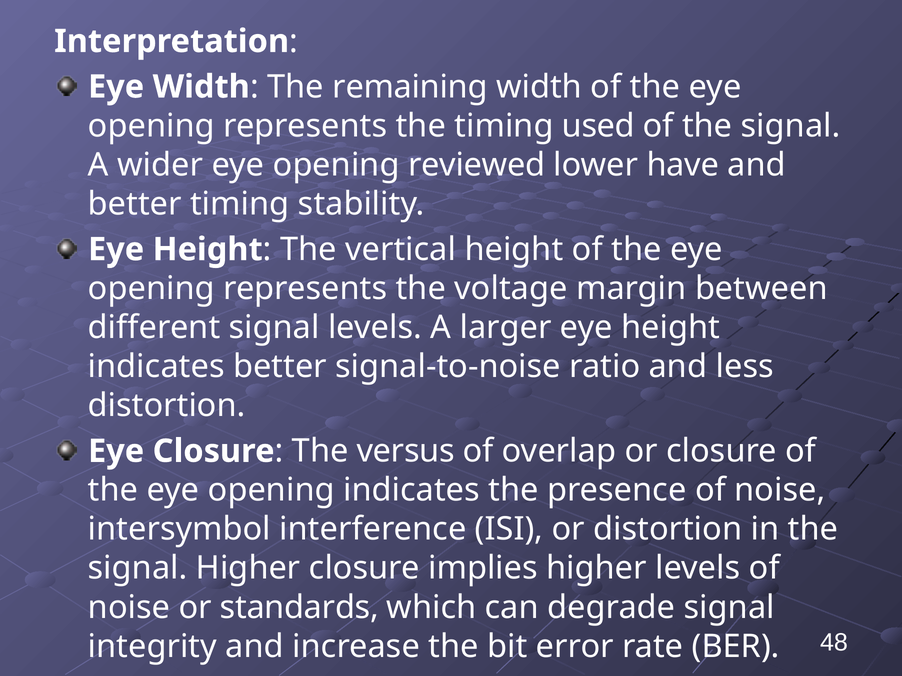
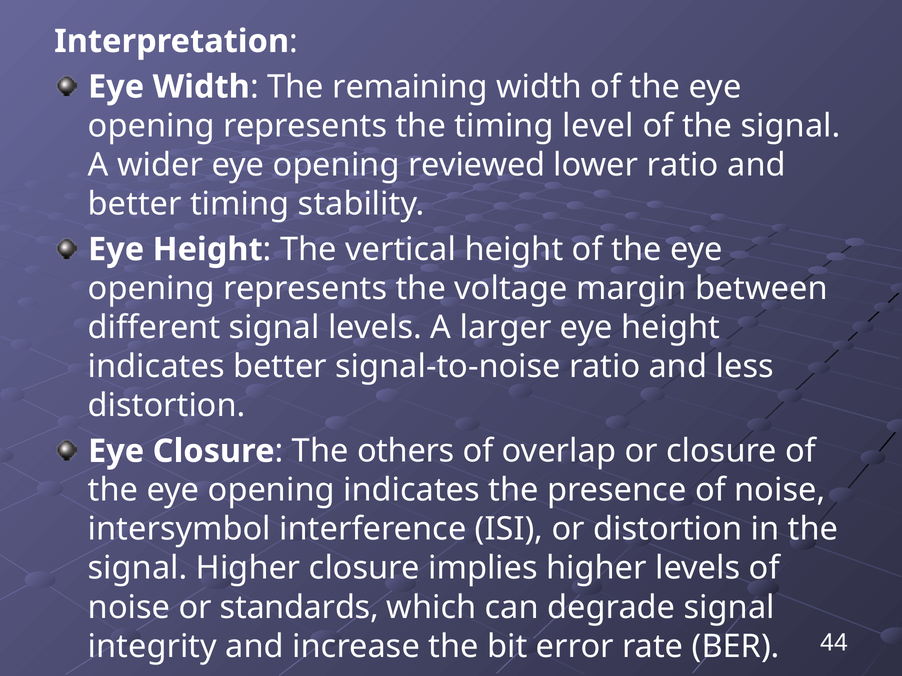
used: used -> level (598, 126)
lower have: have -> ratio (683, 165)
versus: versus -> others (406, 451)
48: 48 -> 44 (834, 643)
